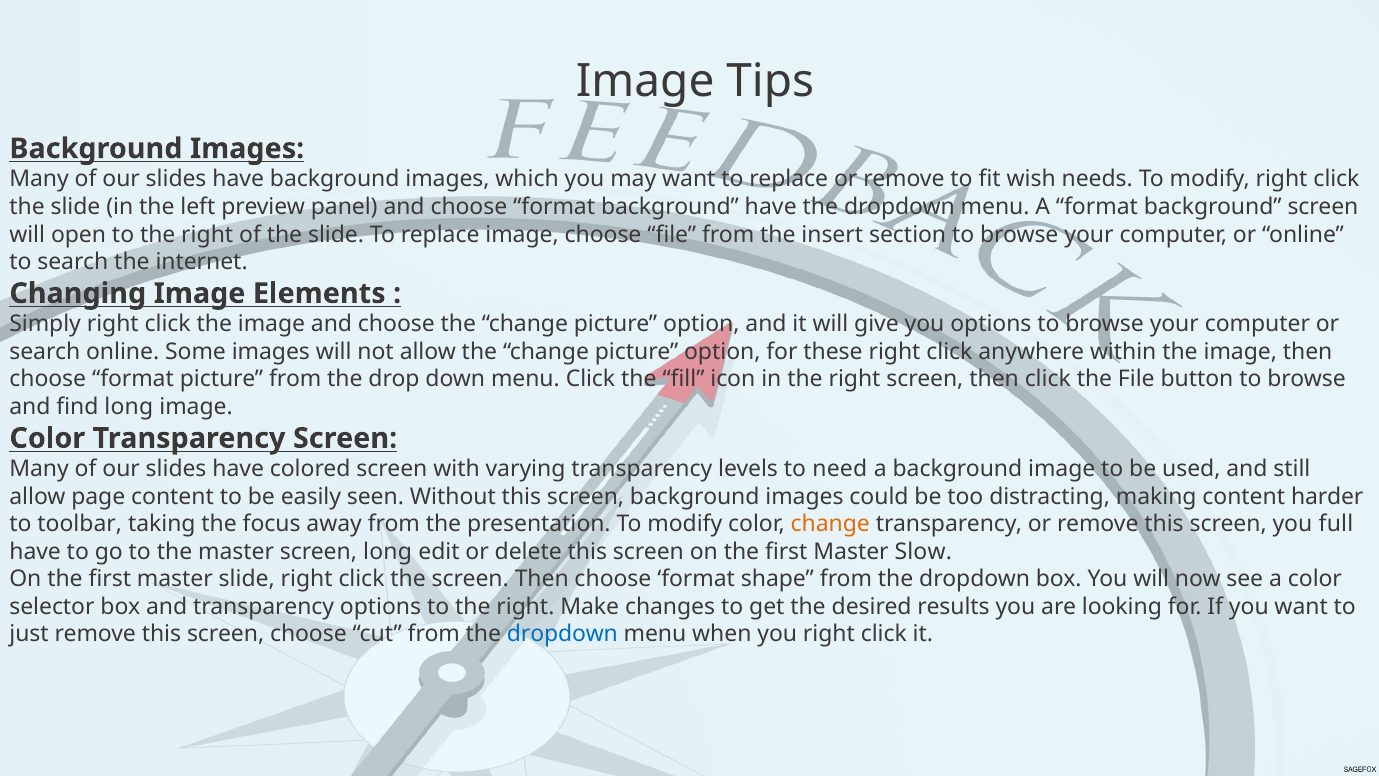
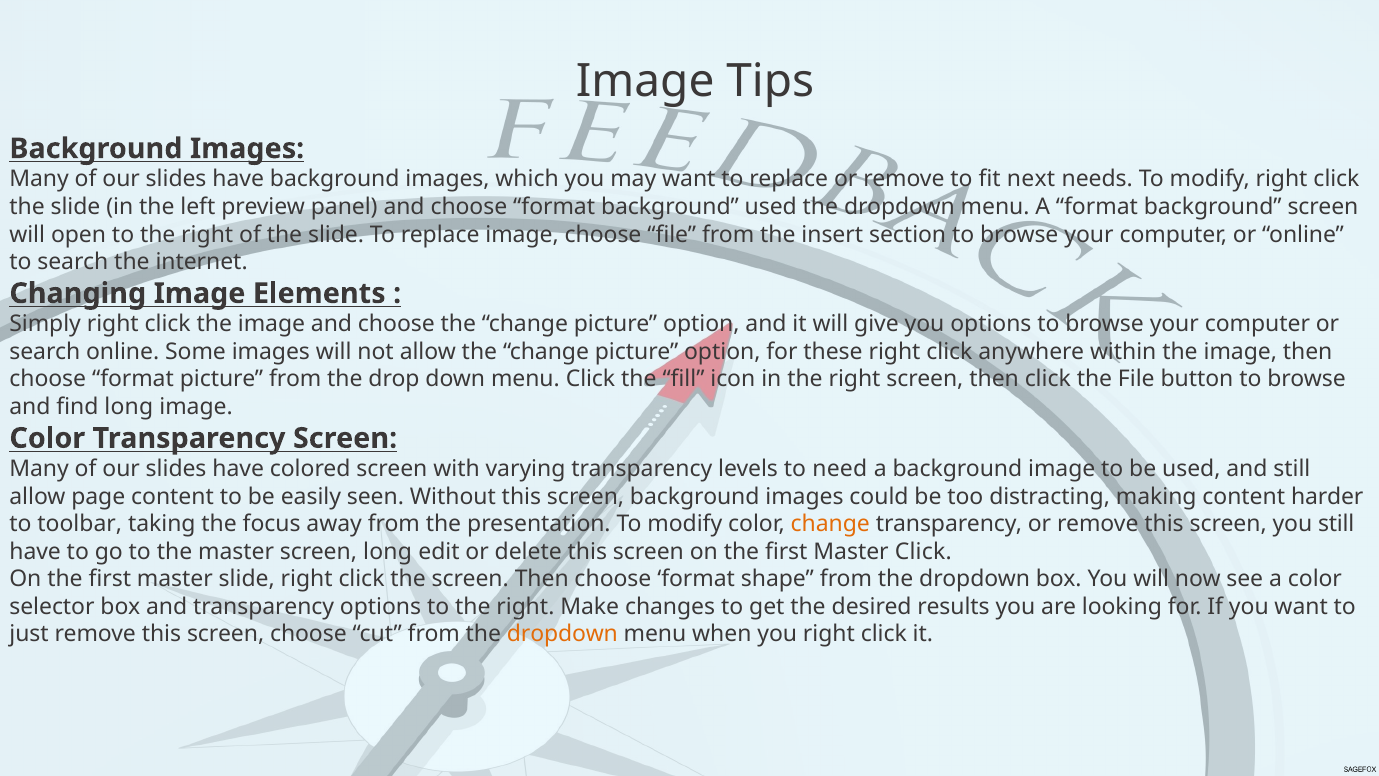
wish: wish -> next (1031, 179)
background have: have -> used (771, 207)
you full: full -> still (1336, 524)
Master Slow: Slow -> Click (923, 551)
dropdown colour: blue -> orange (562, 634)
